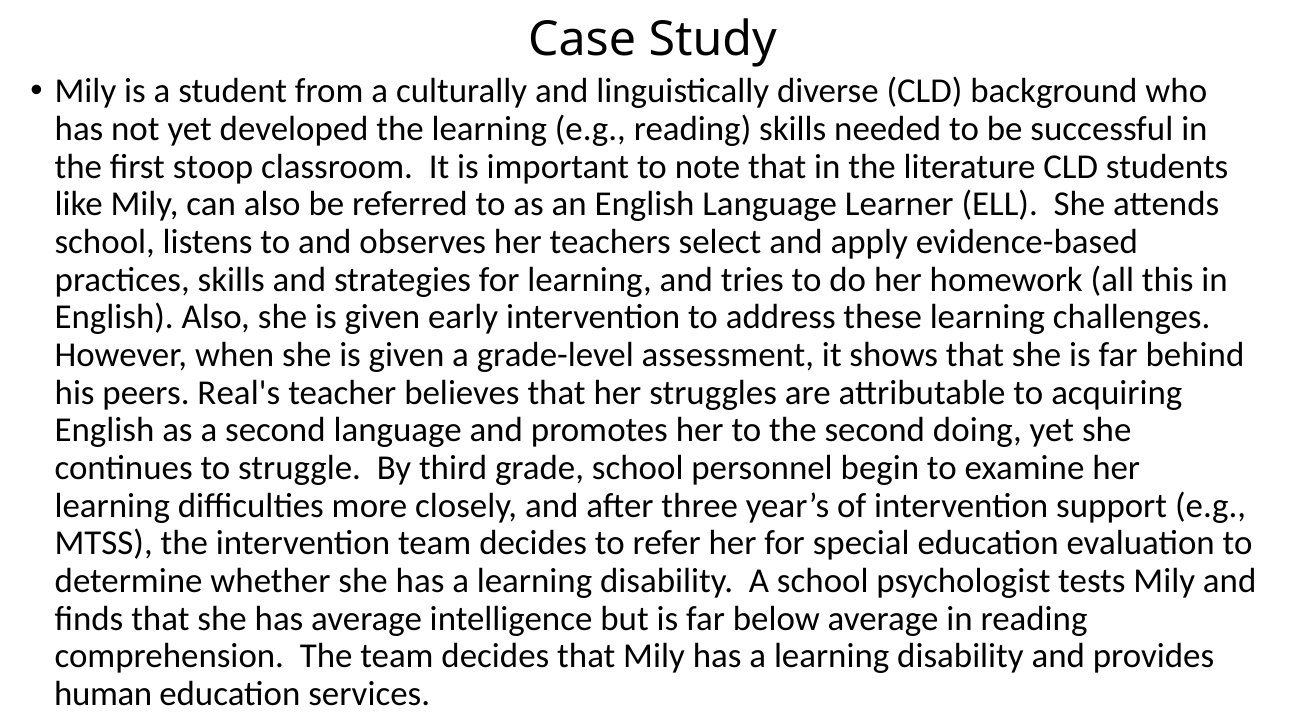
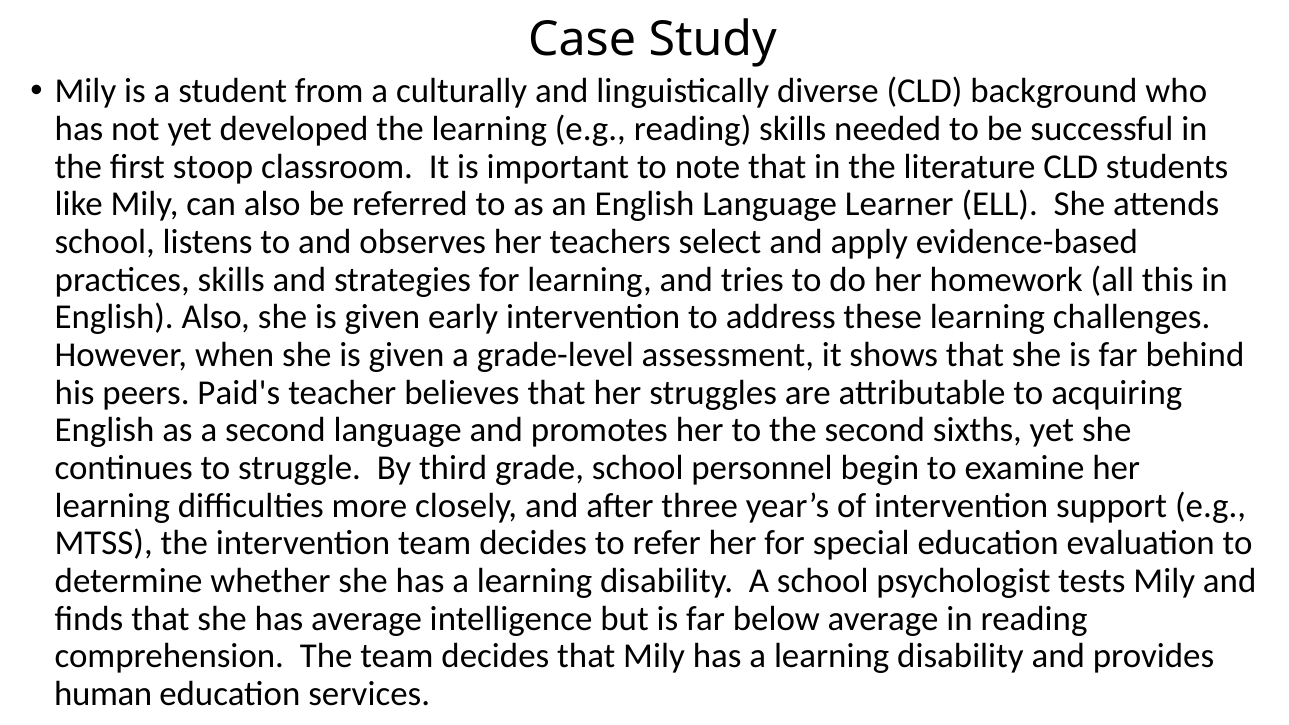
Real's: Real's -> Paid's (239, 393)
doing: doing -> sixths (977, 430)
